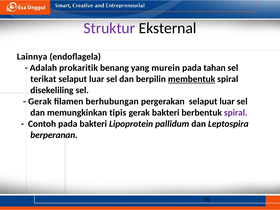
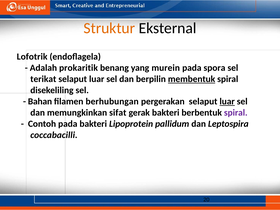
Struktur colour: purple -> orange (109, 28)
Lainnya: Lainnya -> Lofotrik (32, 57)
tahan: tahan -> spora (214, 68)
Gerak: Gerak -> Bahan (40, 101)
luar underline: none -> present (227, 101)
tipis: tipis -> sifat (118, 113)
berperanan: berperanan -> coccabacilli (54, 135)
